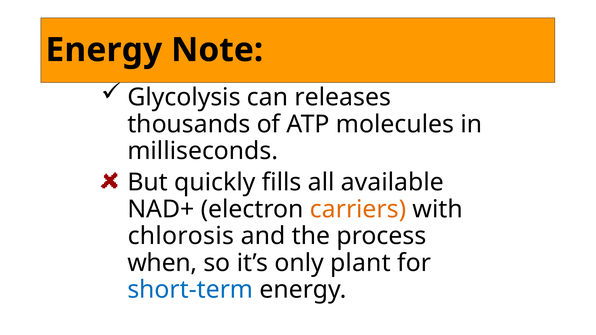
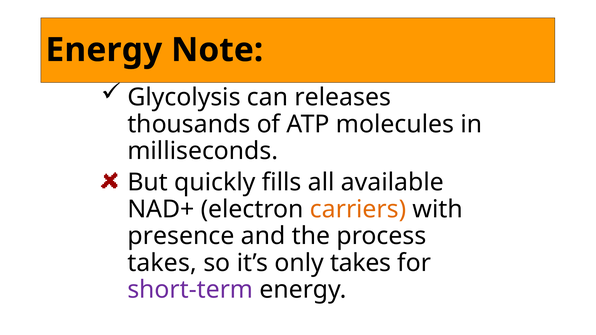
chlorosis: chlorosis -> presence (181, 236)
when: when -> takes (162, 263)
only plant: plant -> takes (361, 263)
short-term colour: blue -> purple (190, 290)
